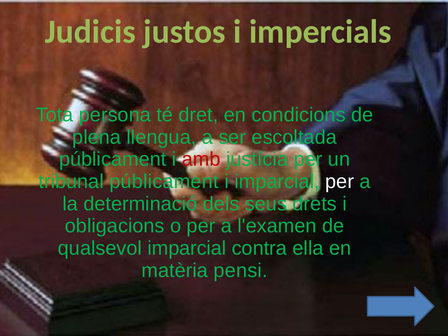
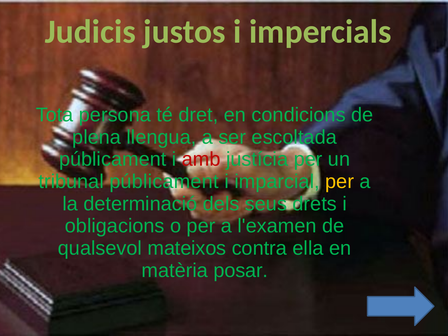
per colour: white -> yellow (340, 182)
qualsevol imparcial: imparcial -> mateixos (187, 248)
pensi: pensi -> posar (241, 270)
